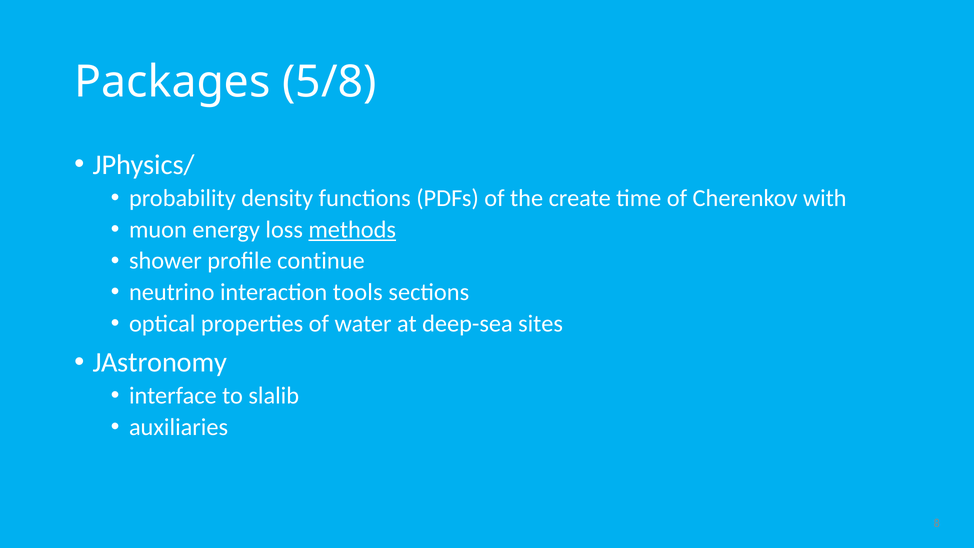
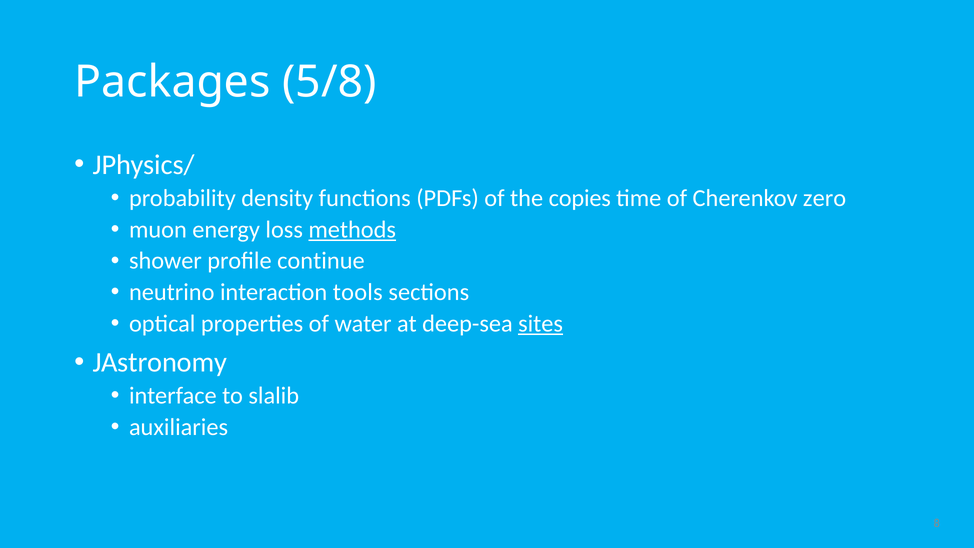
create: create -> copies (580, 198)
with: with -> zero (825, 198)
sites underline: none -> present (541, 324)
